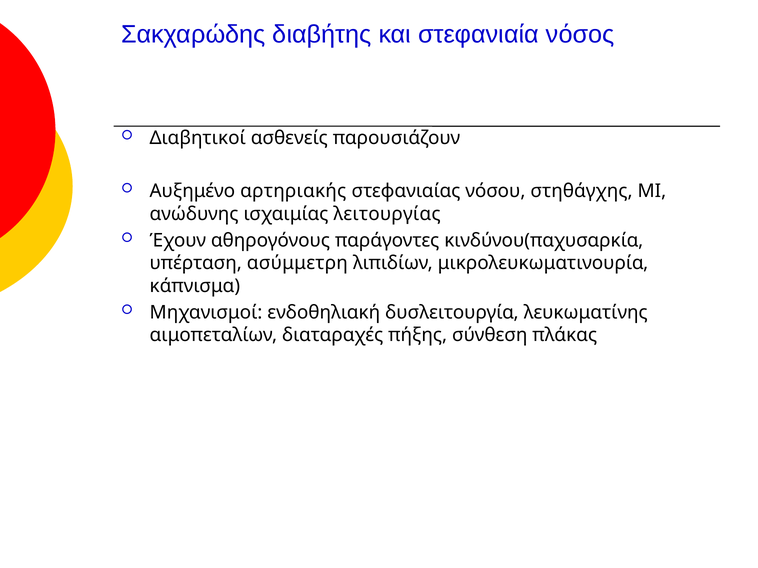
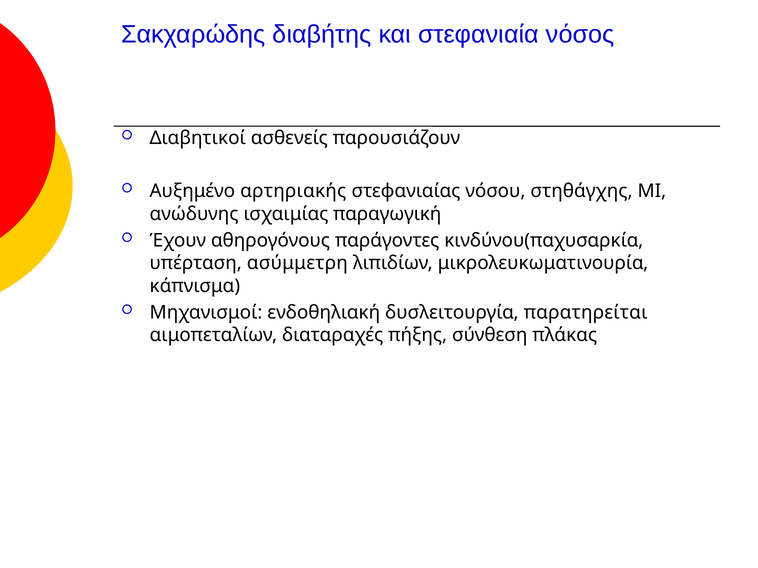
λειτουργίας: λειτουργίας -> παραγωγική (387, 214)
λευκωματίνης: λευκωματίνης -> παρατηρείται (586, 313)
